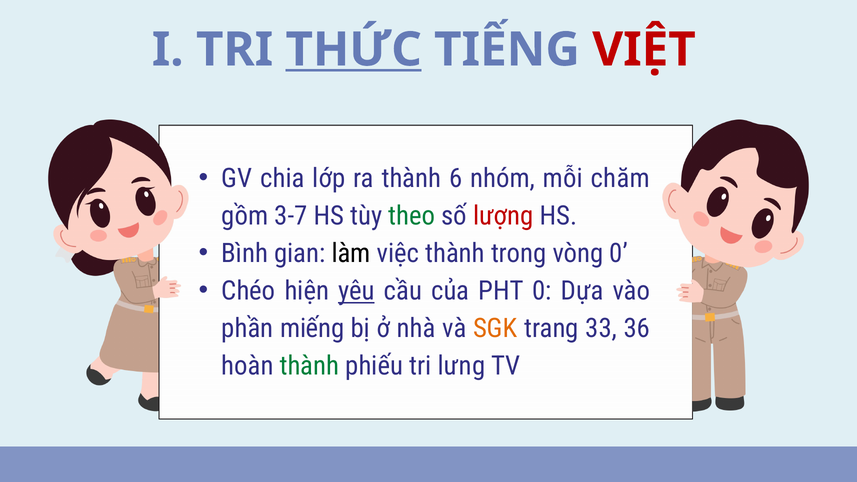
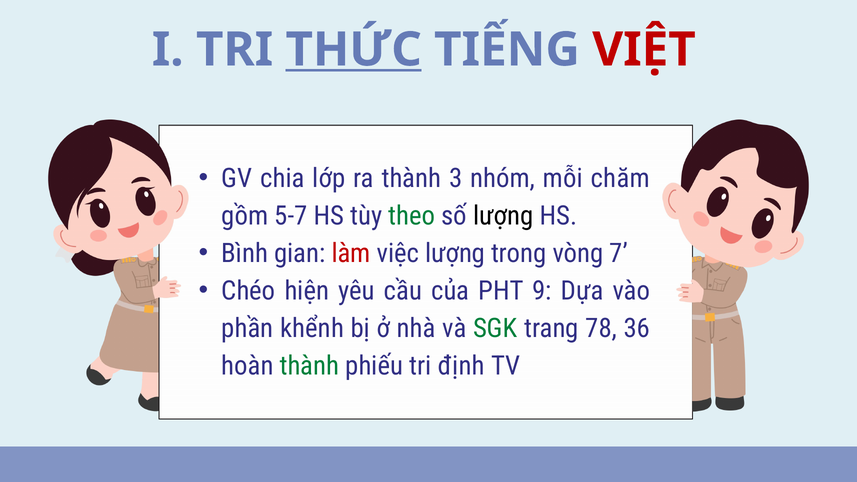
6: 6 -> 3 (456, 179)
3-7: 3-7 -> 5-7 (291, 216)
lượng colour: red -> black (503, 216)
làm colour: black -> red (351, 254)
việc thành: thành -> lượng (455, 254)
vòng 0: 0 -> 7 (619, 254)
yêu underline: present -> none (357, 291)
PHT 0: 0 -> 9 (542, 291)
miếng: miếng -> khểnh (312, 329)
SGK colour: orange -> green (495, 329)
33: 33 -> 78 (601, 329)
lưng: lưng -> định (461, 366)
